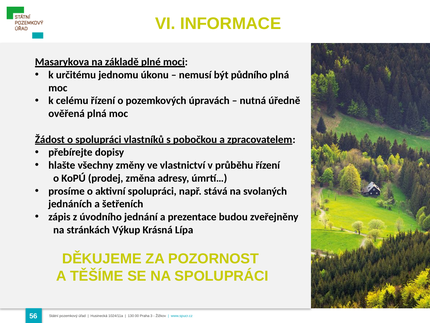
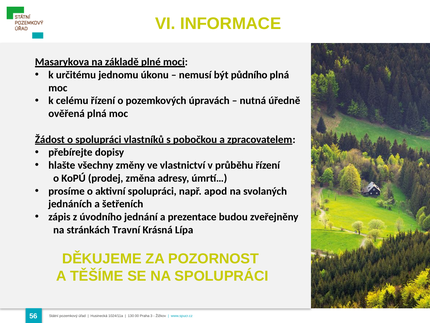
stává: stává -> apod (216, 191)
Výkup: Výkup -> Travní (126, 230)
